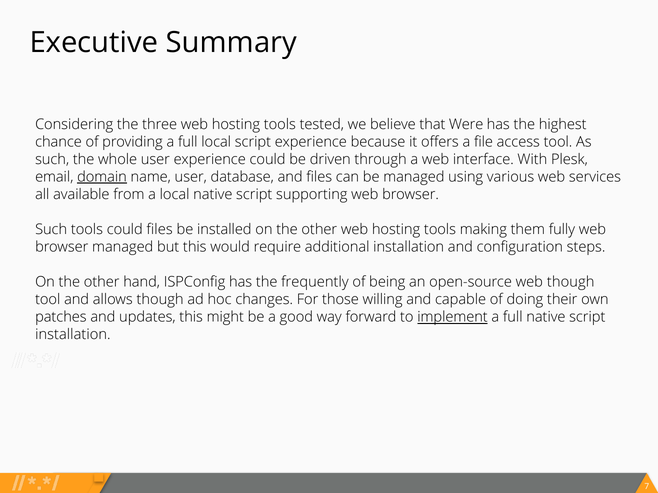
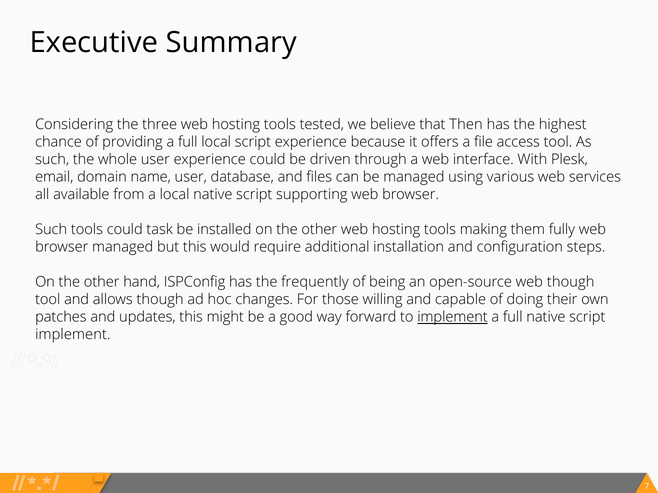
Were: Were -> Then (466, 124)
domain underline: present -> none (102, 177)
could files: files -> task (160, 230)
installation: installation -> implement (73, 335)
